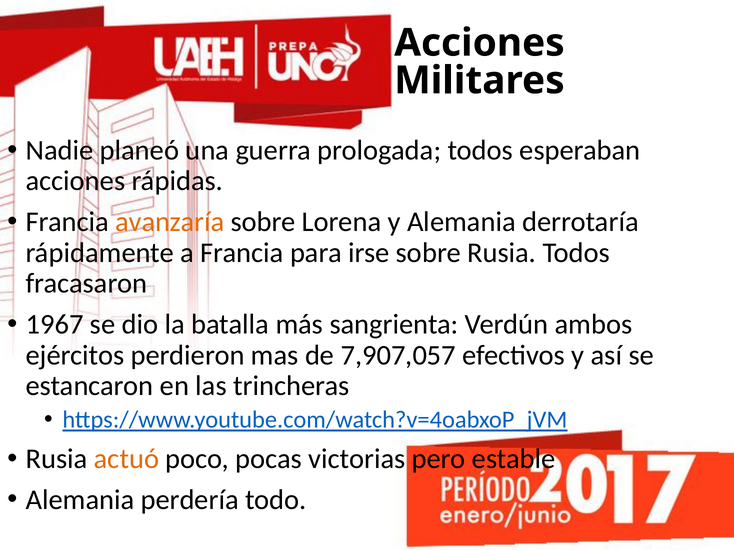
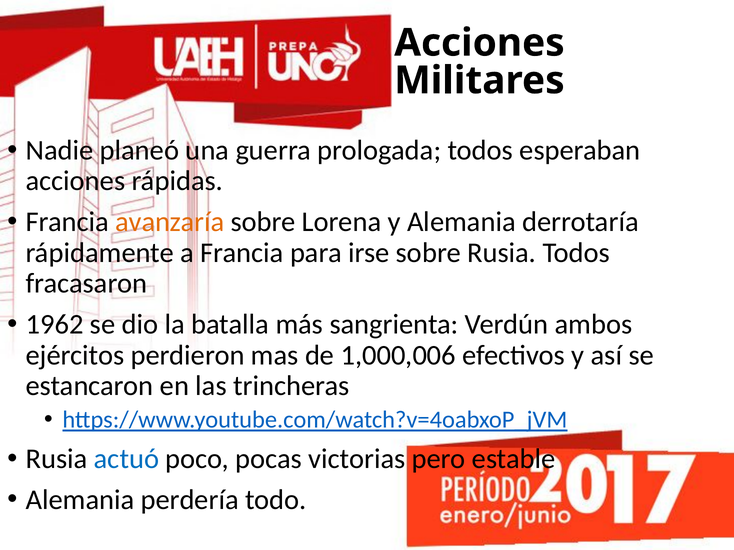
1967: 1967 -> 1962 (55, 325)
7,907,057: 7,907,057 -> 1,000,006 (398, 355)
actuó colour: orange -> blue (126, 459)
